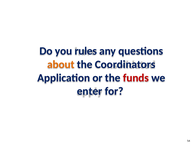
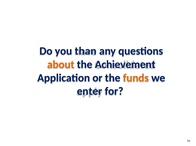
rules: rules -> than (86, 51)
Coordinators: Coordinators -> Achievement (125, 64)
funds colour: red -> orange (136, 78)
